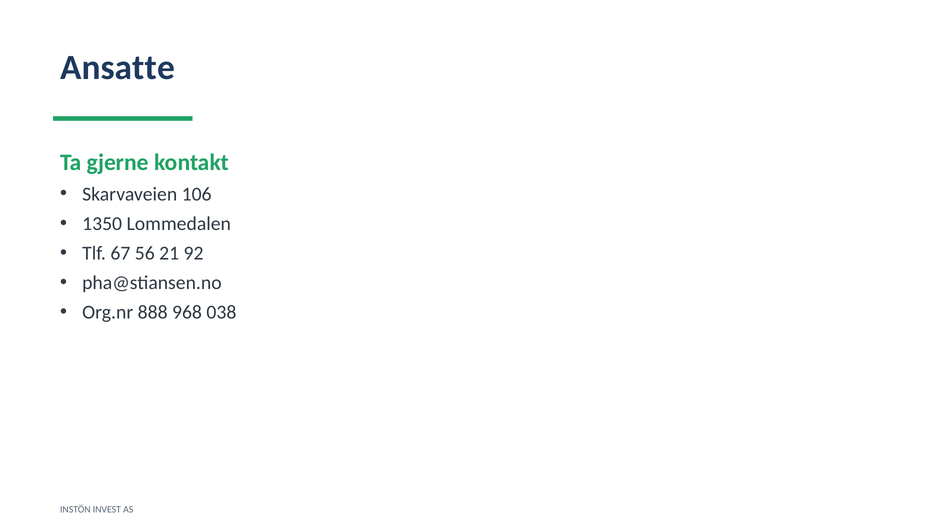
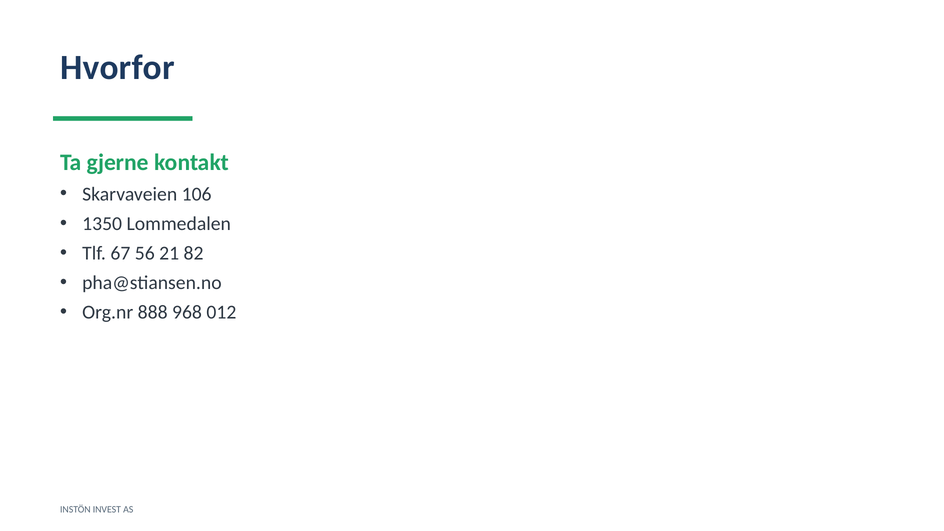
Ansatte: Ansatte -> Hvorfor (117, 67)
92: 92 -> 82 (194, 253)
038: 038 -> 012 (221, 312)
